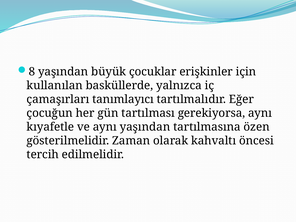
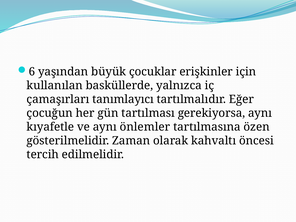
8: 8 -> 6 (32, 72)
aynı yaşından: yaşından -> önlemler (145, 127)
